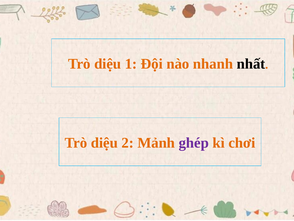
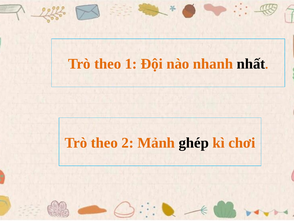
diệu: diệu -> theo (108, 64)
diệu: diệu -> theo (104, 142)
ghép colour: purple -> black (194, 142)
